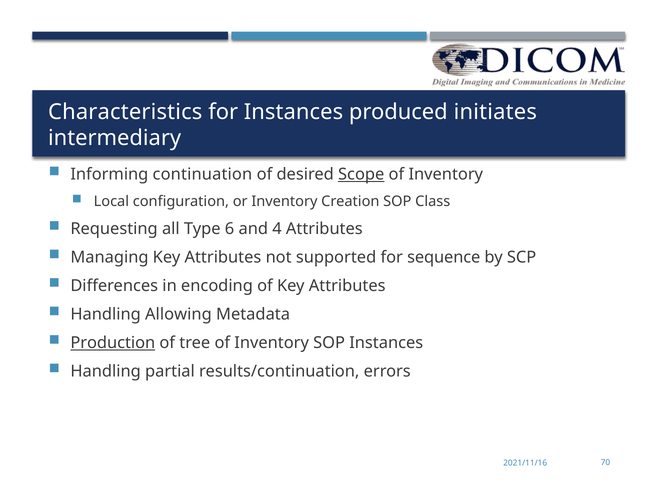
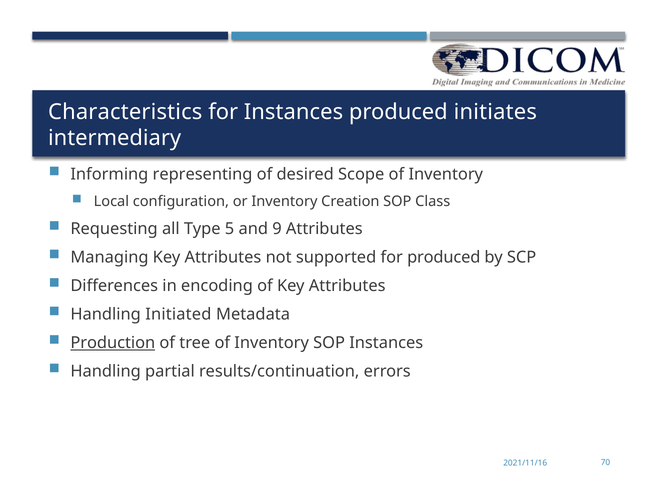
continuation: continuation -> representing (203, 175)
Scope underline: present -> none (361, 175)
6: 6 -> 5 (230, 229)
4: 4 -> 9 (277, 229)
for sequence: sequence -> produced (444, 258)
Allowing: Allowing -> Initiated (178, 315)
